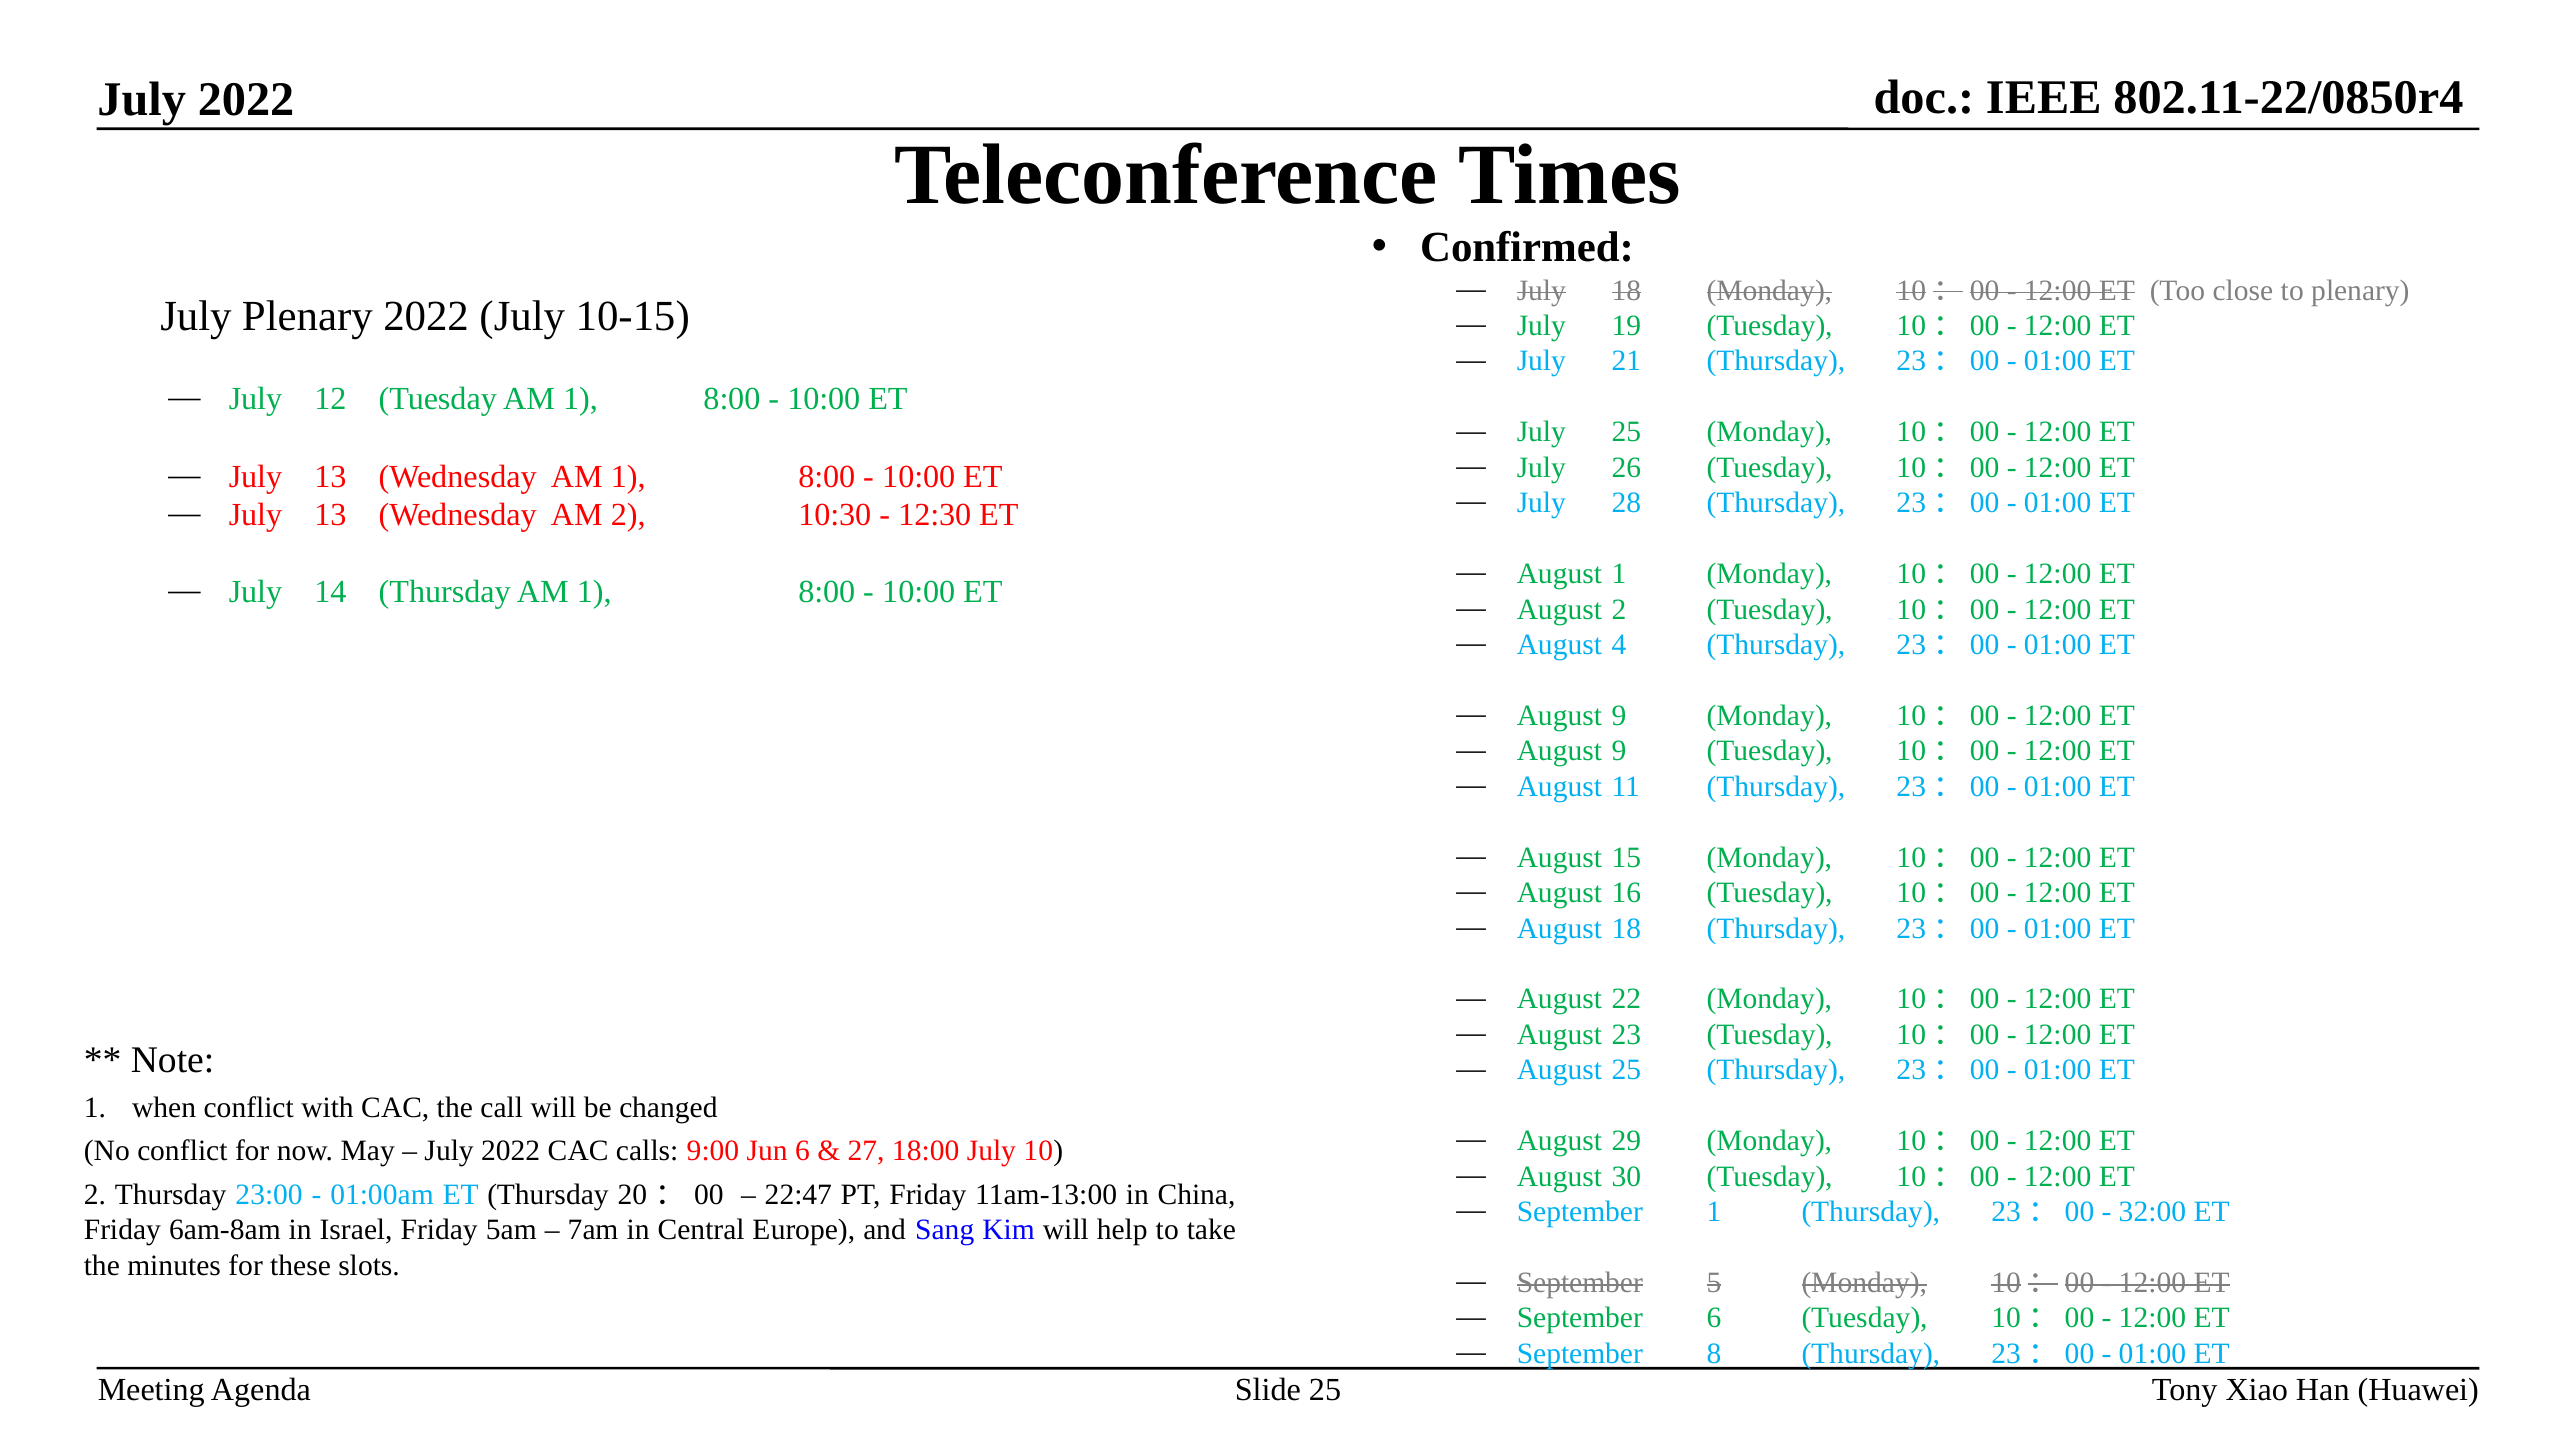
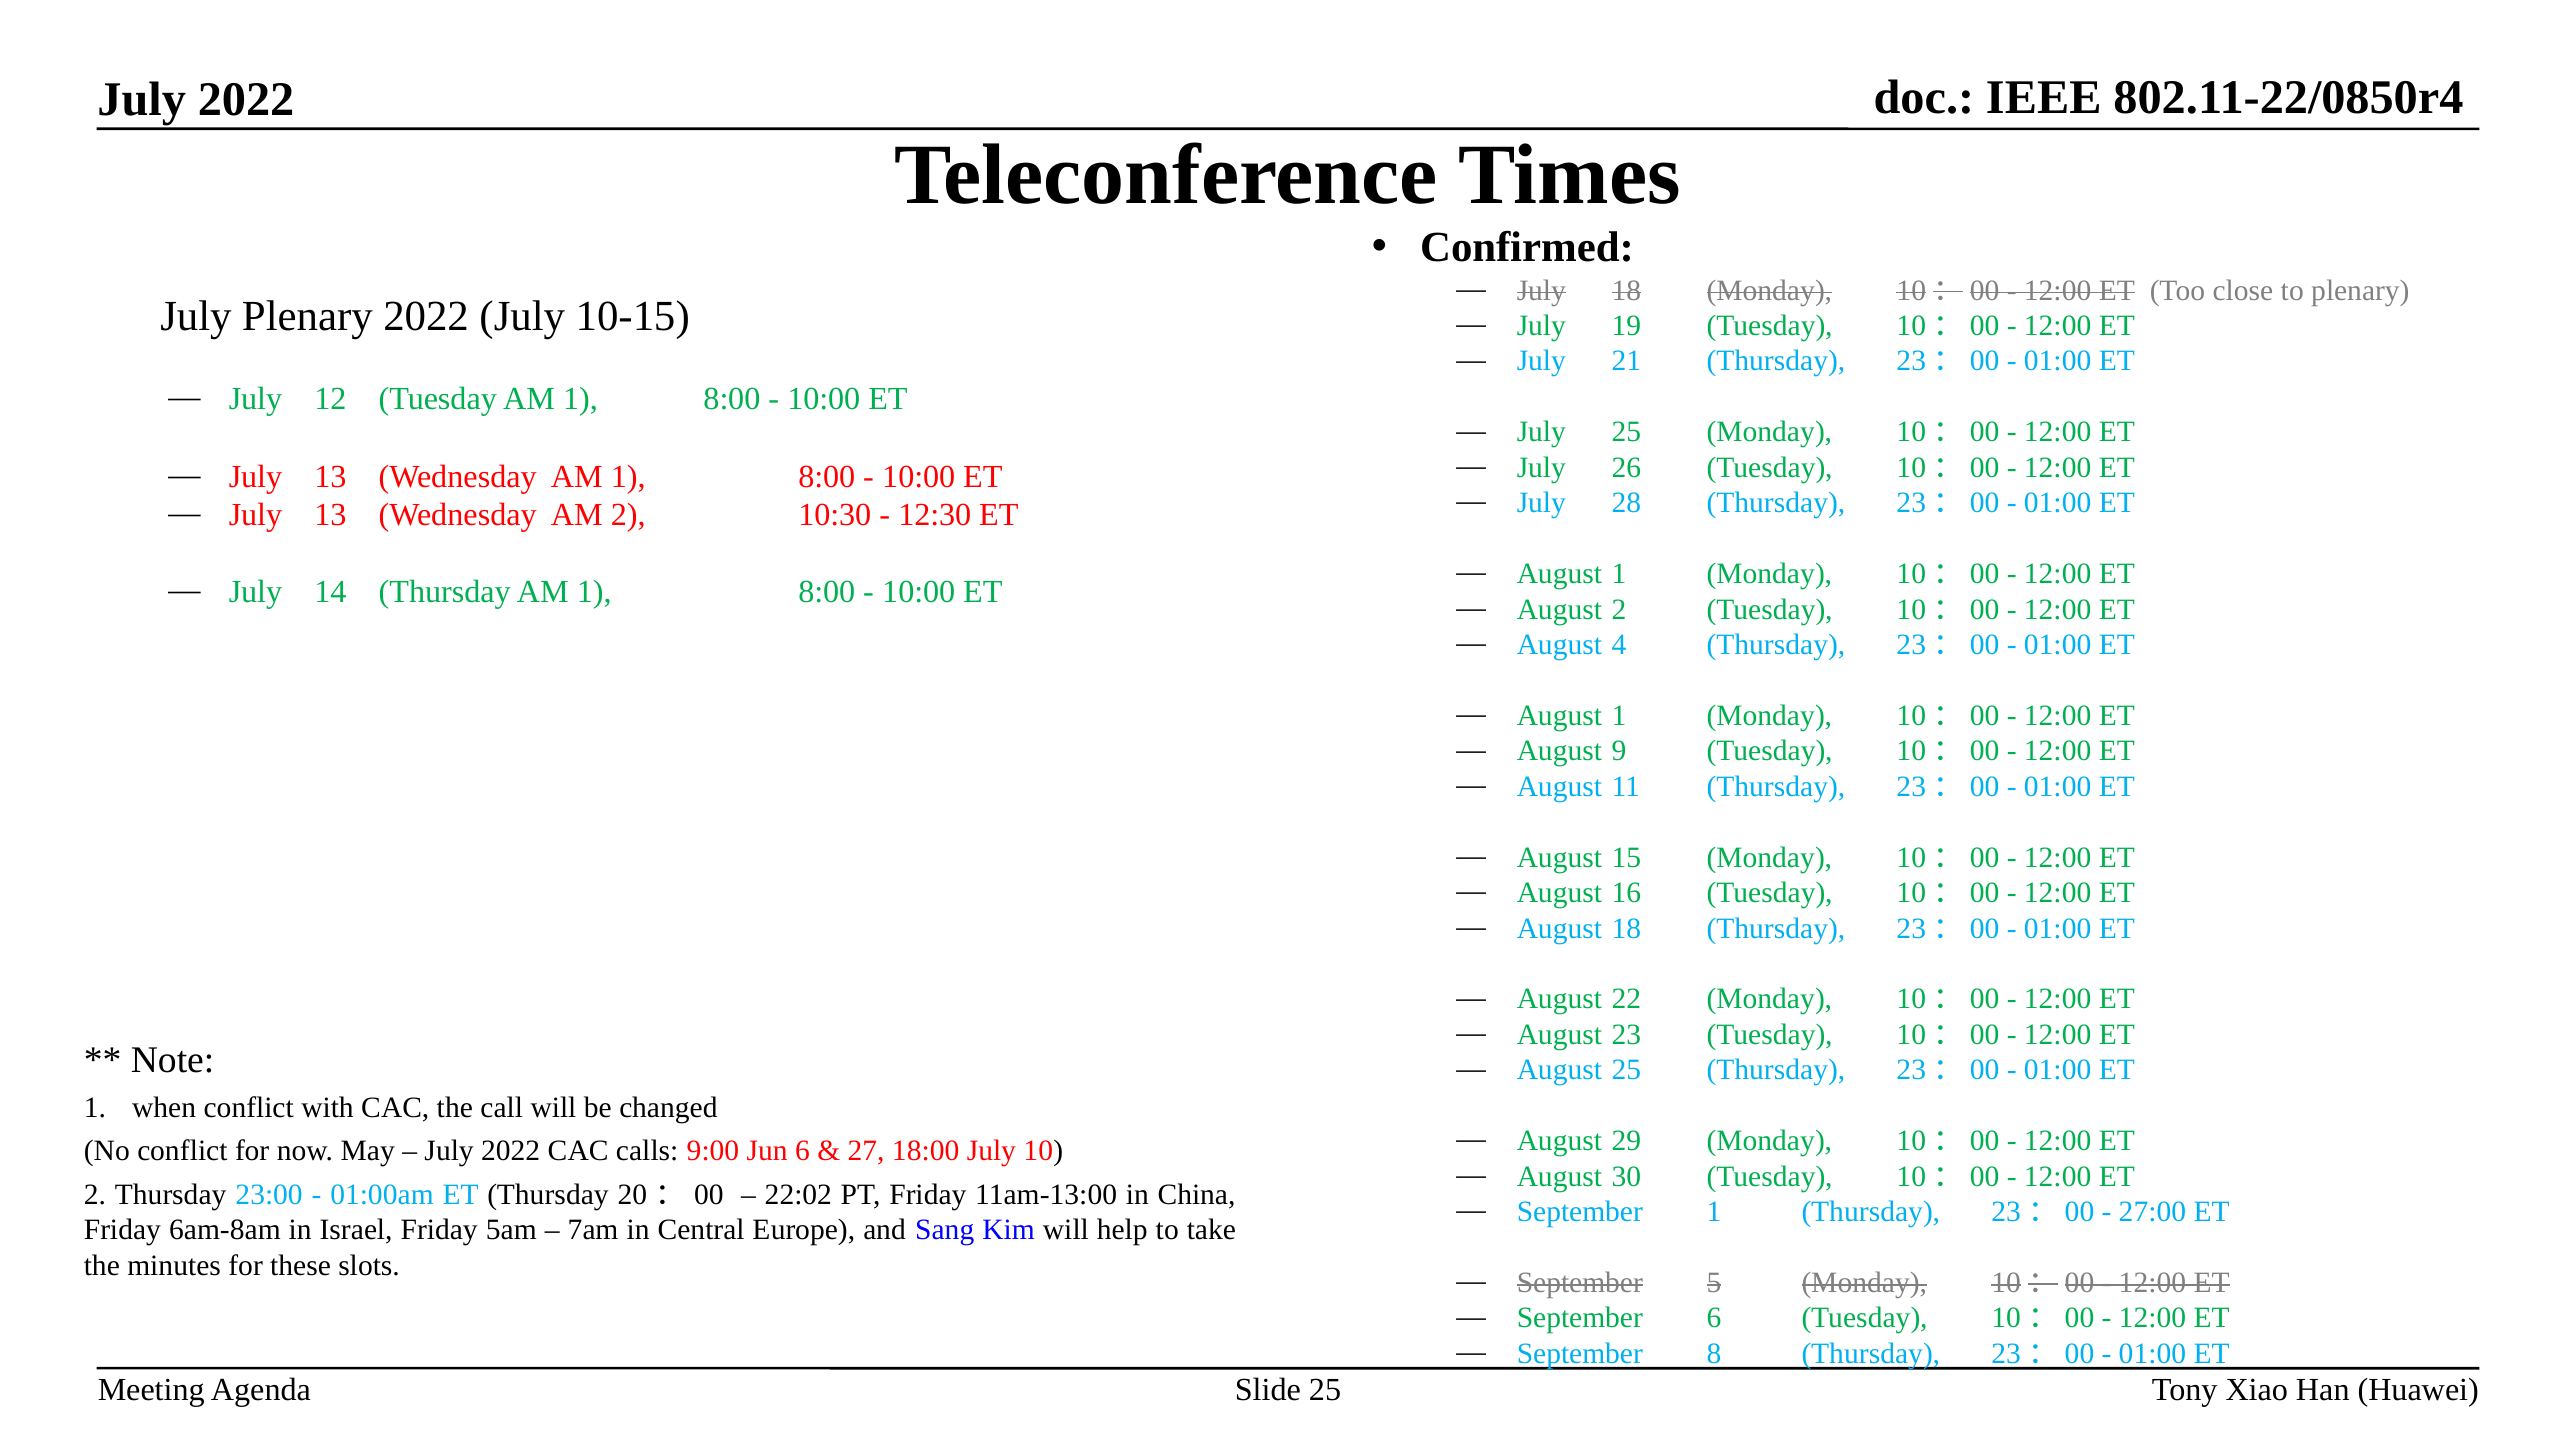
9: 9 -> 1 (1619, 716)
22:47: 22:47 -> 22:02 (798, 1194)
32:00: 32:00 -> 27:00 (2152, 1212)
